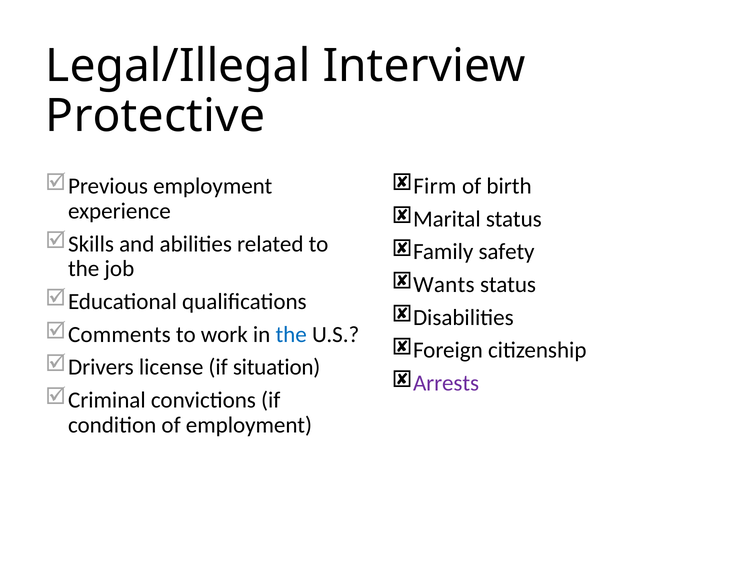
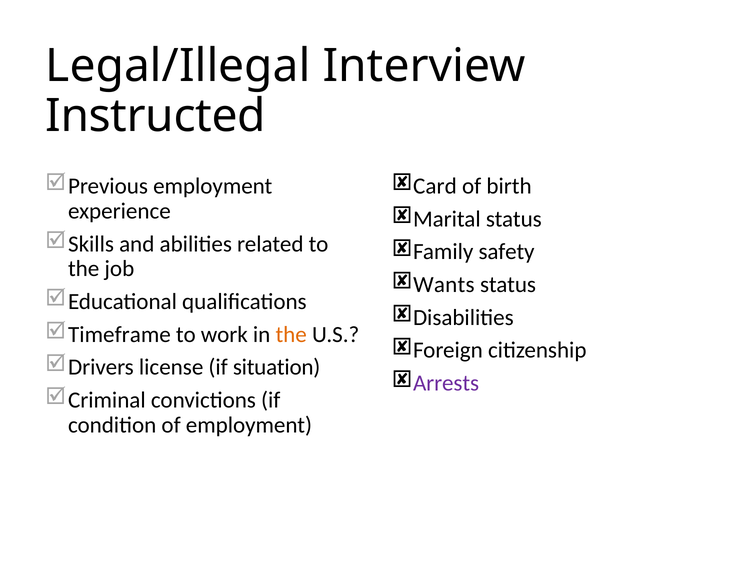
Protective: Protective -> Instructed (156, 116)
Firm: Firm -> Card (435, 186)
Comments: Comments -> Timeframe (119, 334)
the colour: blue -> orange (291, 334)
